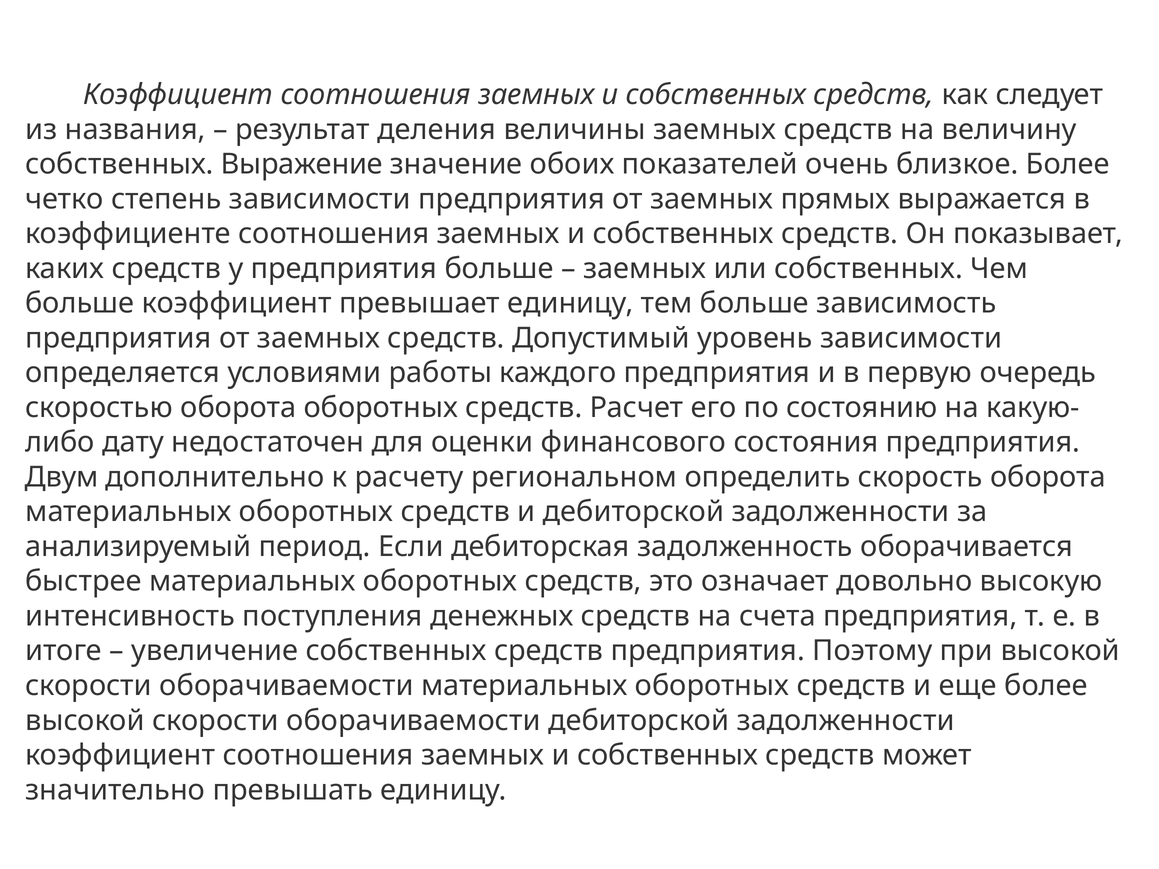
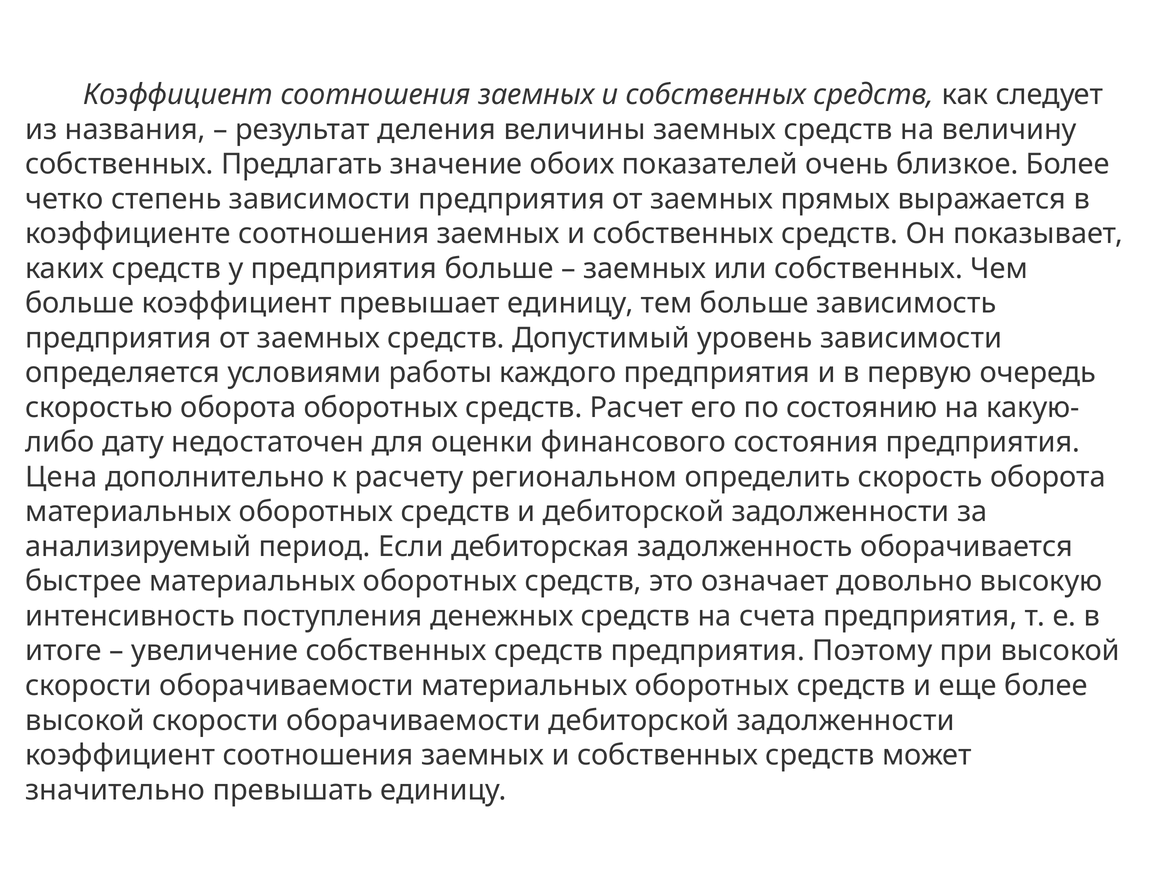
Выражение: Выражение -> Предлагать (302, 164)
Двум: Двум -> Цена (61, 477)
